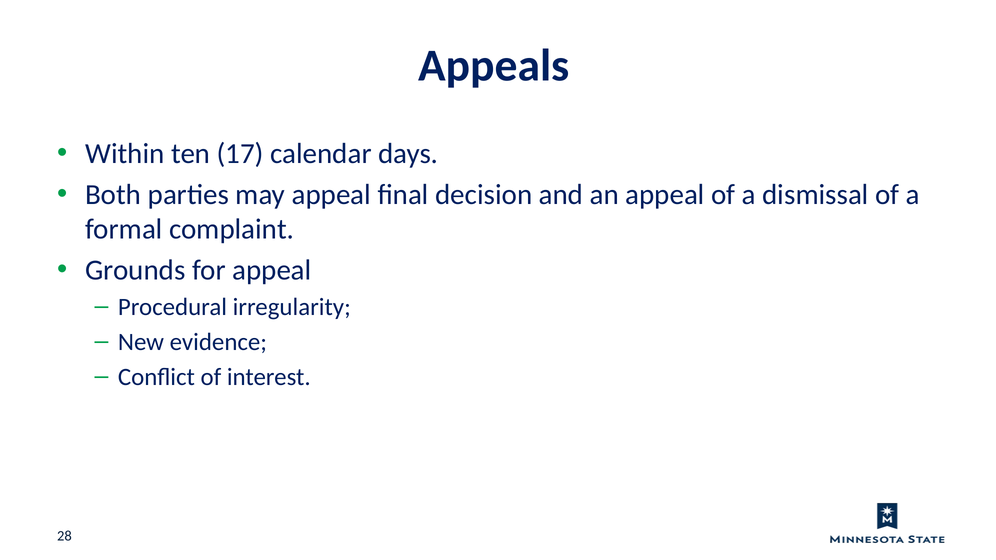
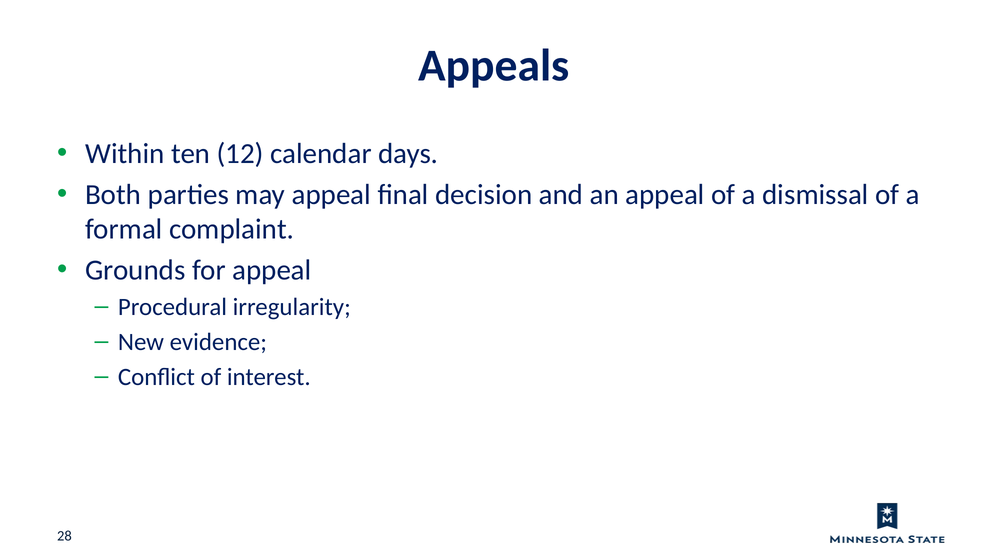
17: 17 -> 12 (240, 154)
